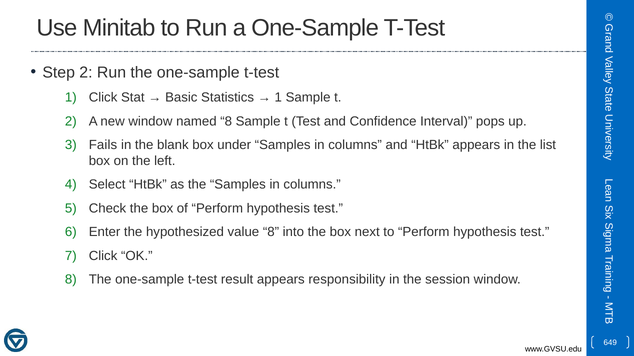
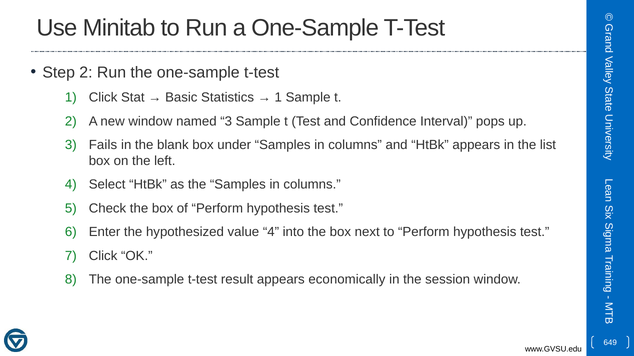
named 8: 8 -> 3 (226, 121)
value 8: 8 -> 4 (271, 232)
responsibility: responsibility -> economically (347, 280)
